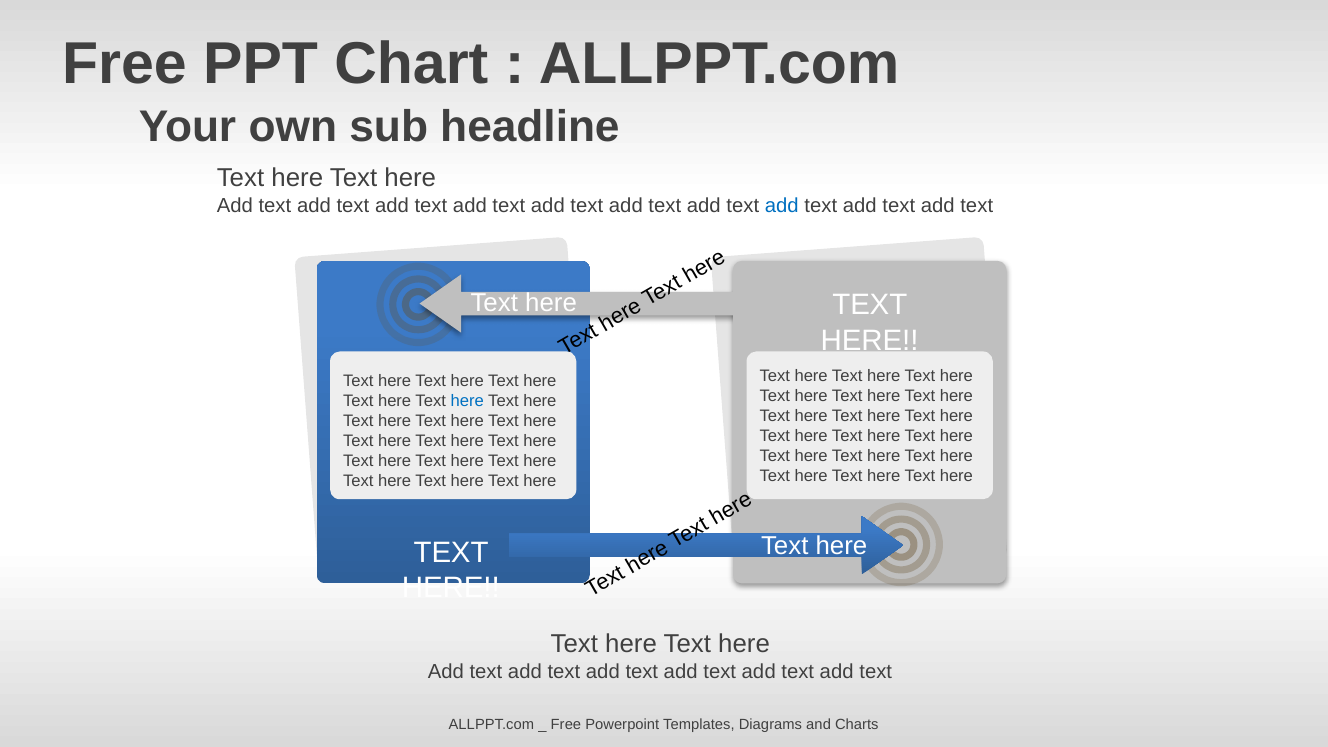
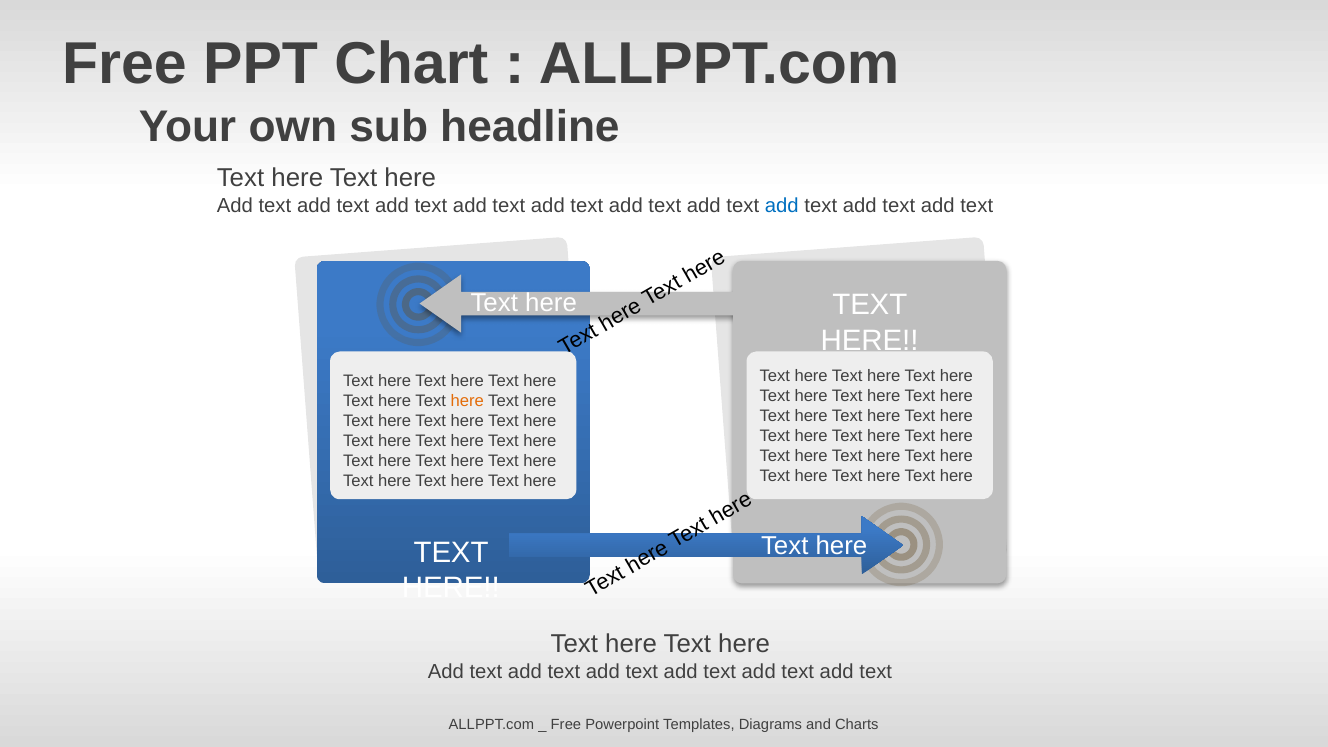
here colour: blue -> orange (467, 401)
